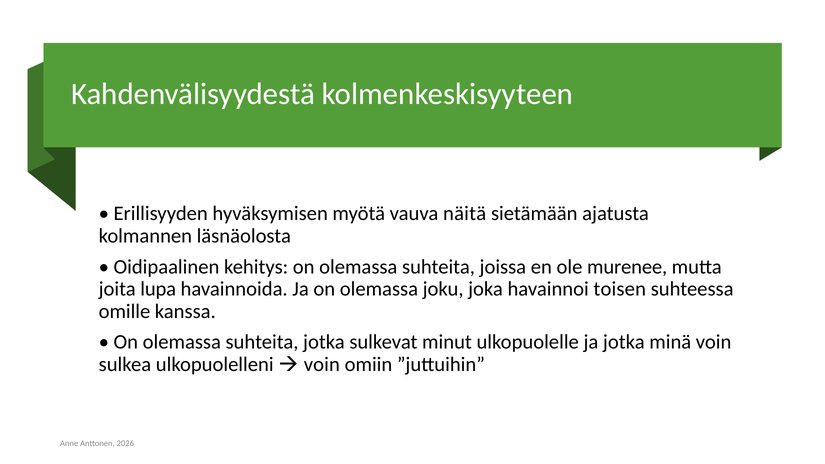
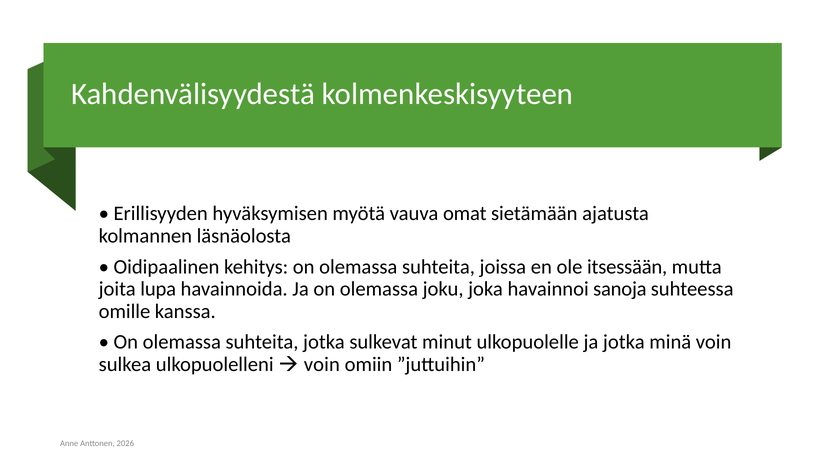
näitä: näitä -> omat (465, 214)
murenee: murenee -> itsessään (627, 267)
toisen: toisen -> sanoja (620, 289)
